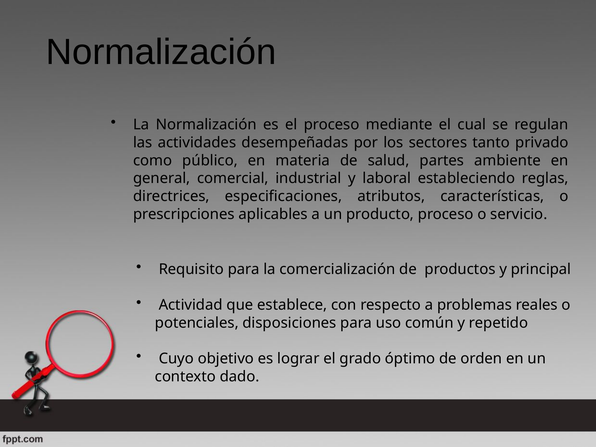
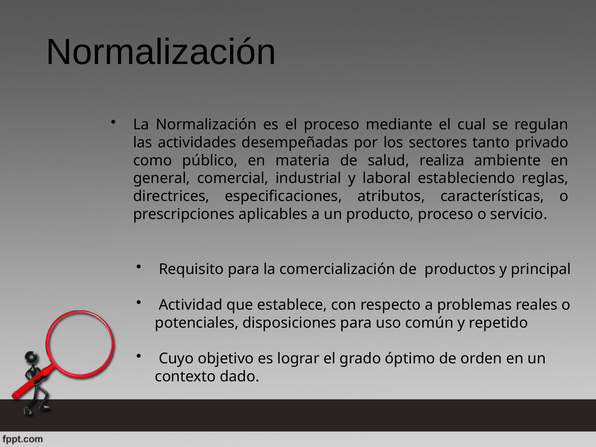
partes: partes -> realiza (442, 160)
